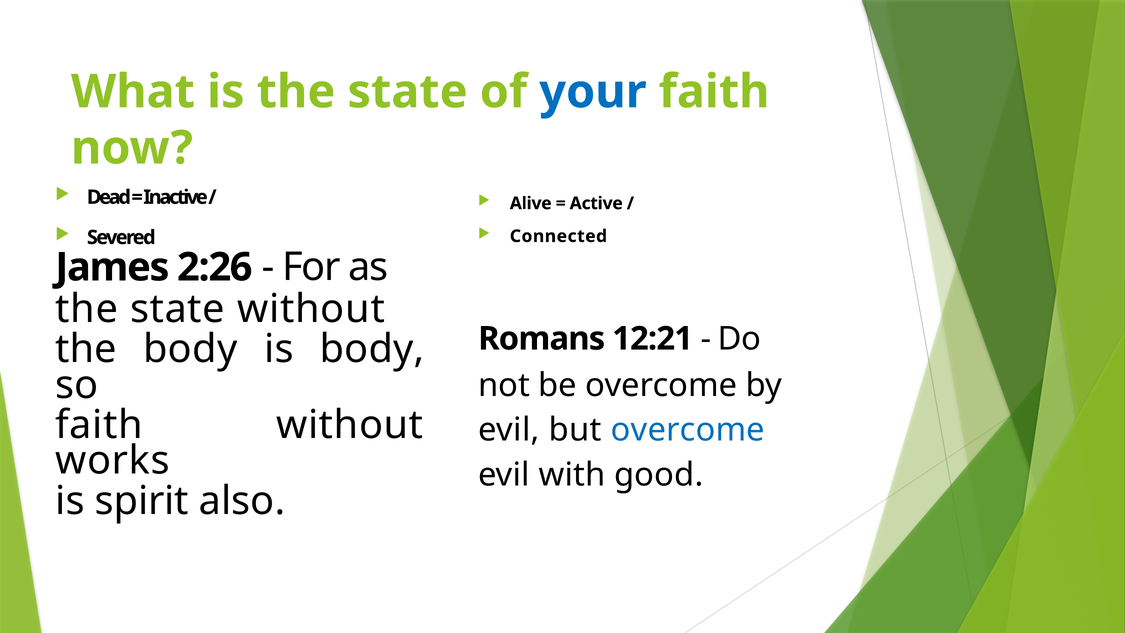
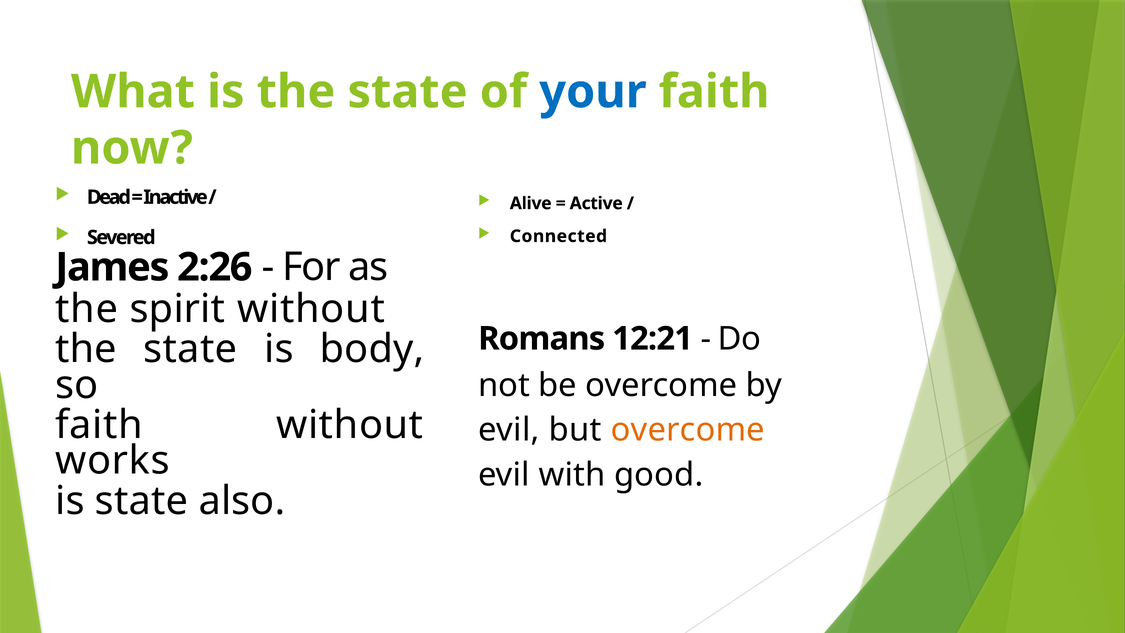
state: state -> spirit (178, 309)
body: body -> state (190, 349)
overcome colour: blue -> orange (688, 430)
is spirit: spirit -> state (142, 501)
